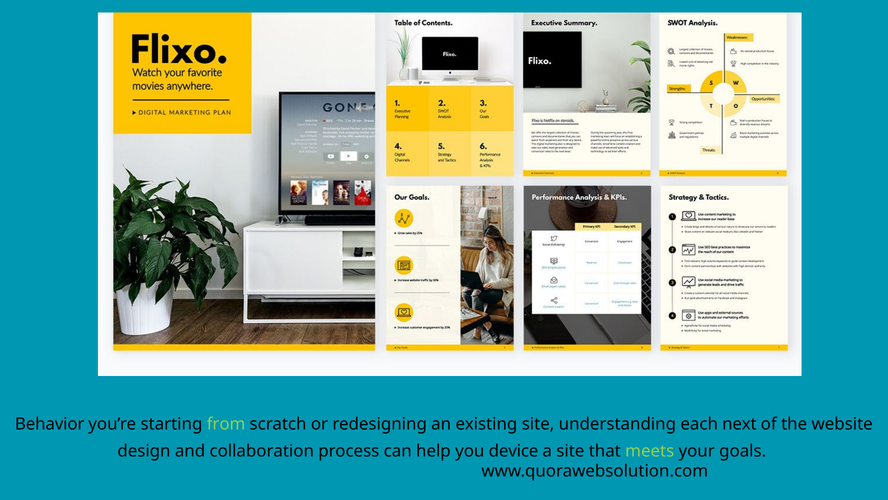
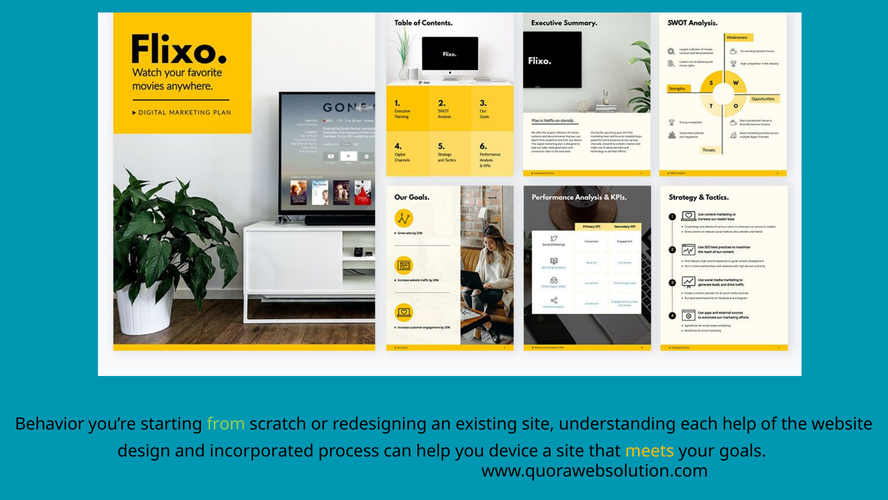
each next: next -> help (739, 424)
collaboration: collaboration -> incorporated (262, 451)
meets colour: light green -> yellow (650, 451)
